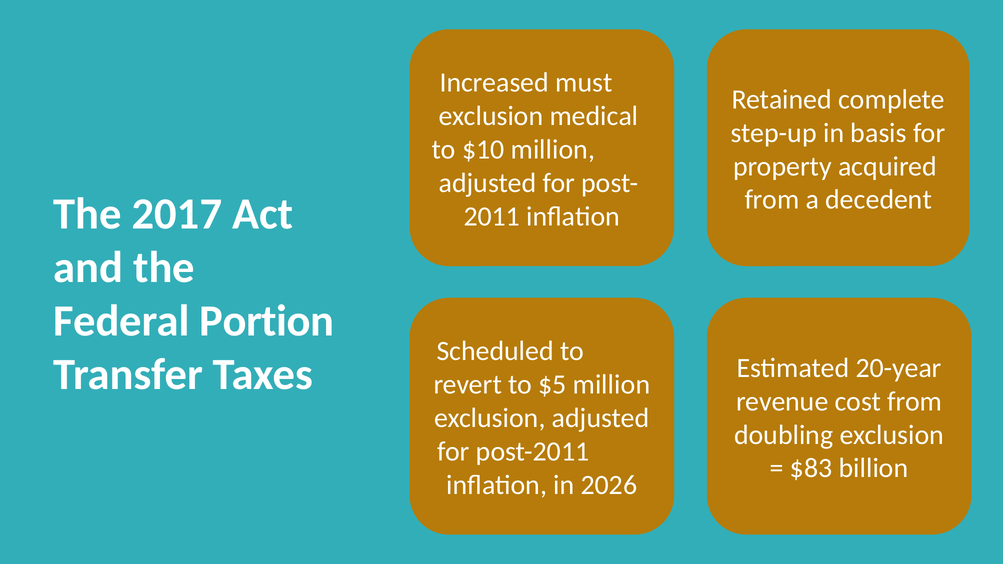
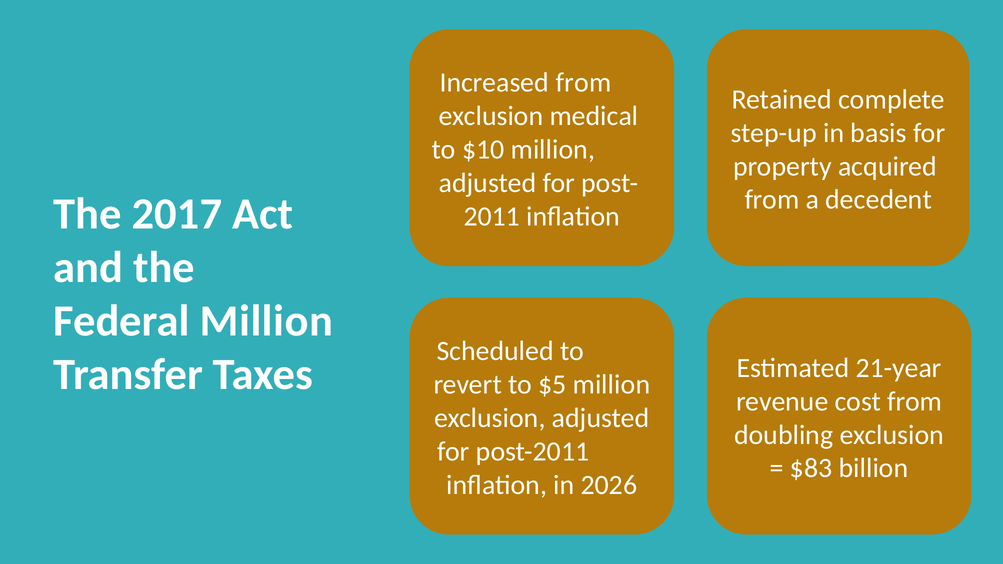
Increased must: must -> from (584, 83)
Federal Portion: Portion -> Million (266, 321)
20-year: 20-year -> 21-year (899, 368)
